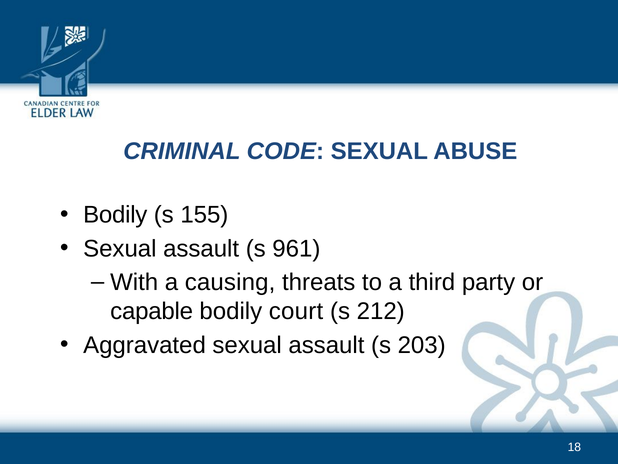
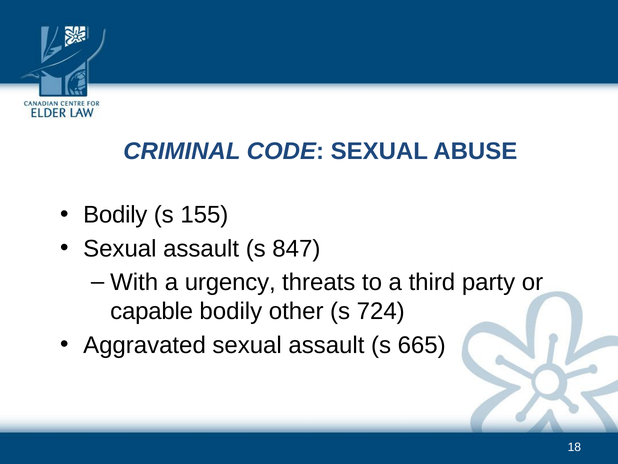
961: 961 -> 847 (296, 248)
causing: causing -> urgency (230, 282)
court: court -> other (296, 311)
212: 212 -> 724 (381, 311)
203: 203 -> 665 (422, 345)
